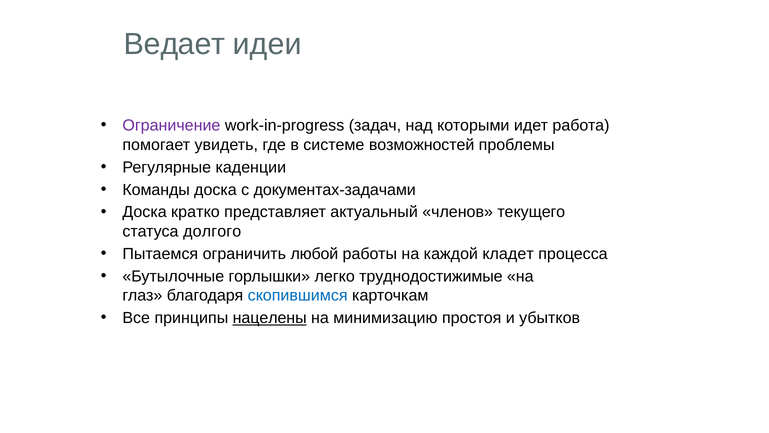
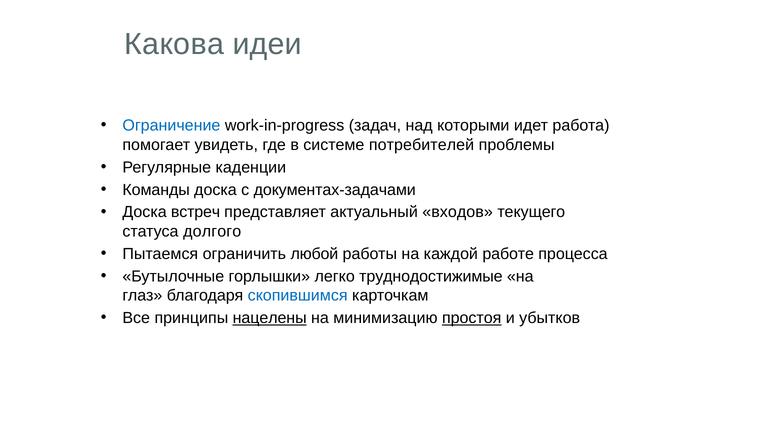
Ведает: Ведает -> Какова (174, 44)
Ограничение colour: purple -> blue (171, 125)
возможностей: возможностей -> потребителей (422, 145)
кратко: кратко -> встреч (196, 212)
членов: членов -> входов (458, 212)
кладет: кладет -> работе (508, 254)
простоя underline: none -> present (472, 318)
